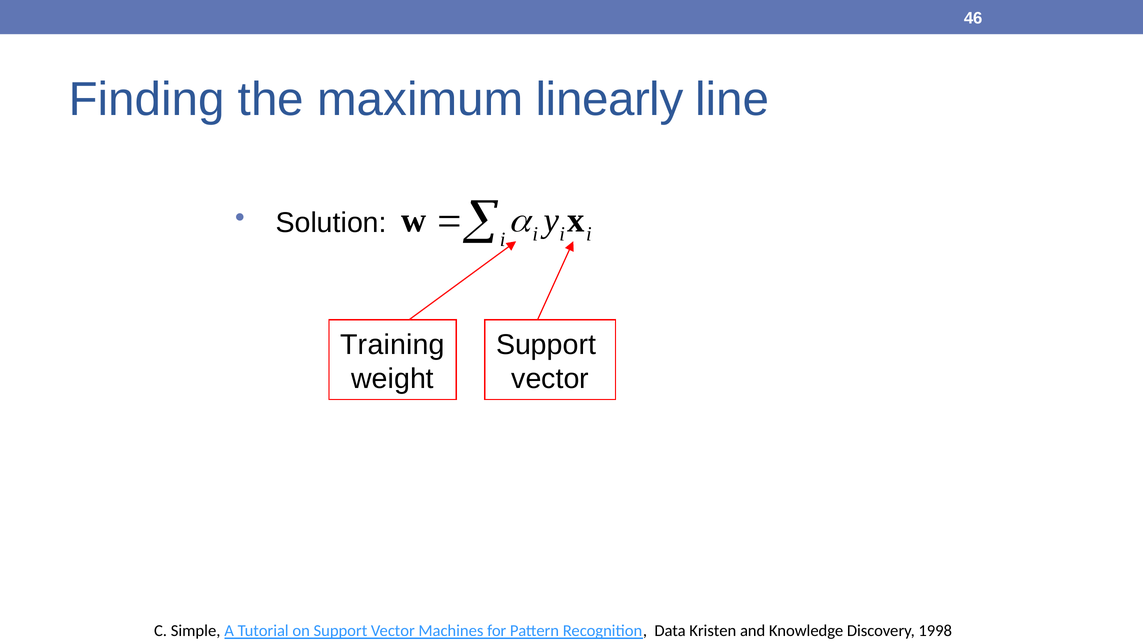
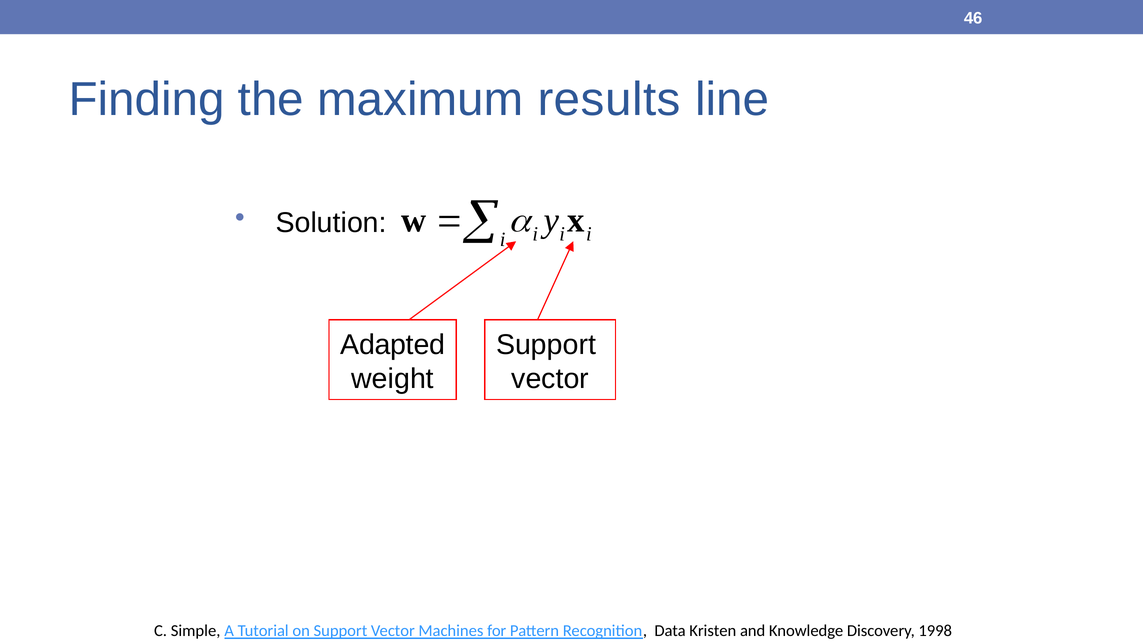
linearly: linearly -> results (609, 100)
Training: Training -> Adapted (393, 345)
